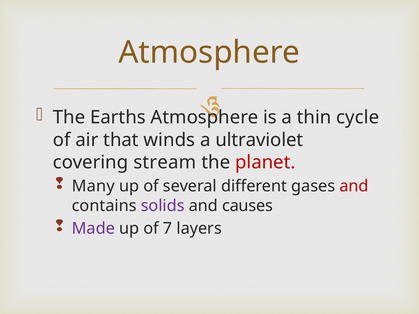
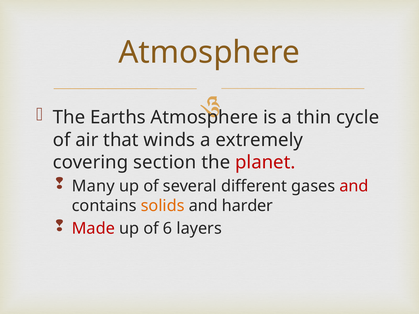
ultraviolet: ultraviolet -> extremely (259, 140)
stream: stream -> section (165, 162)
solids colour: purple -> orange (163, 206)
causes: causes -> harder (248, 206)
Made colour: purple -> red (93, 229)
7: 7 -> 6 (168, 229)
